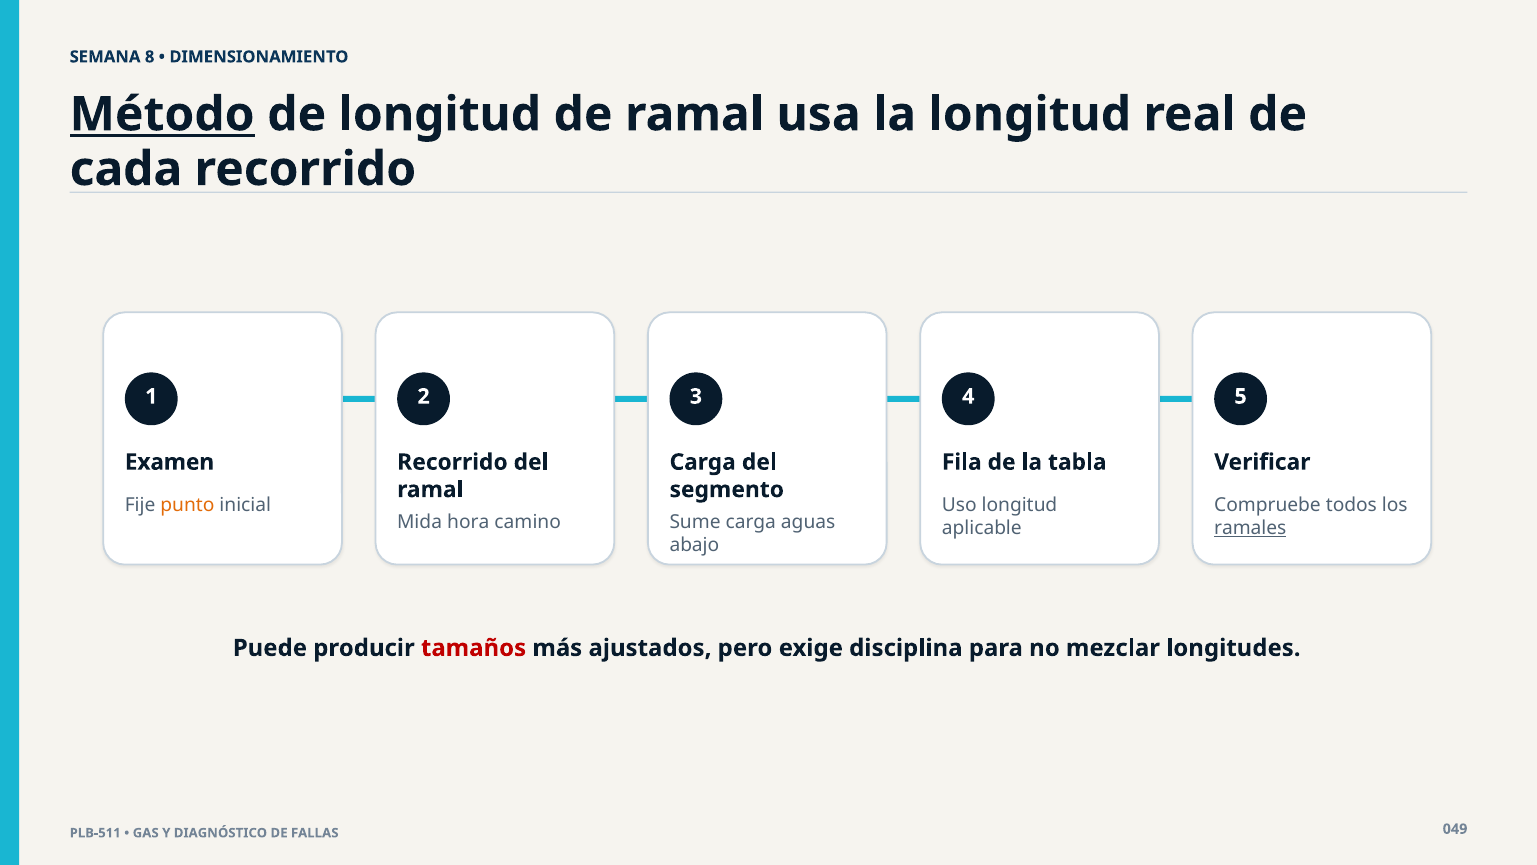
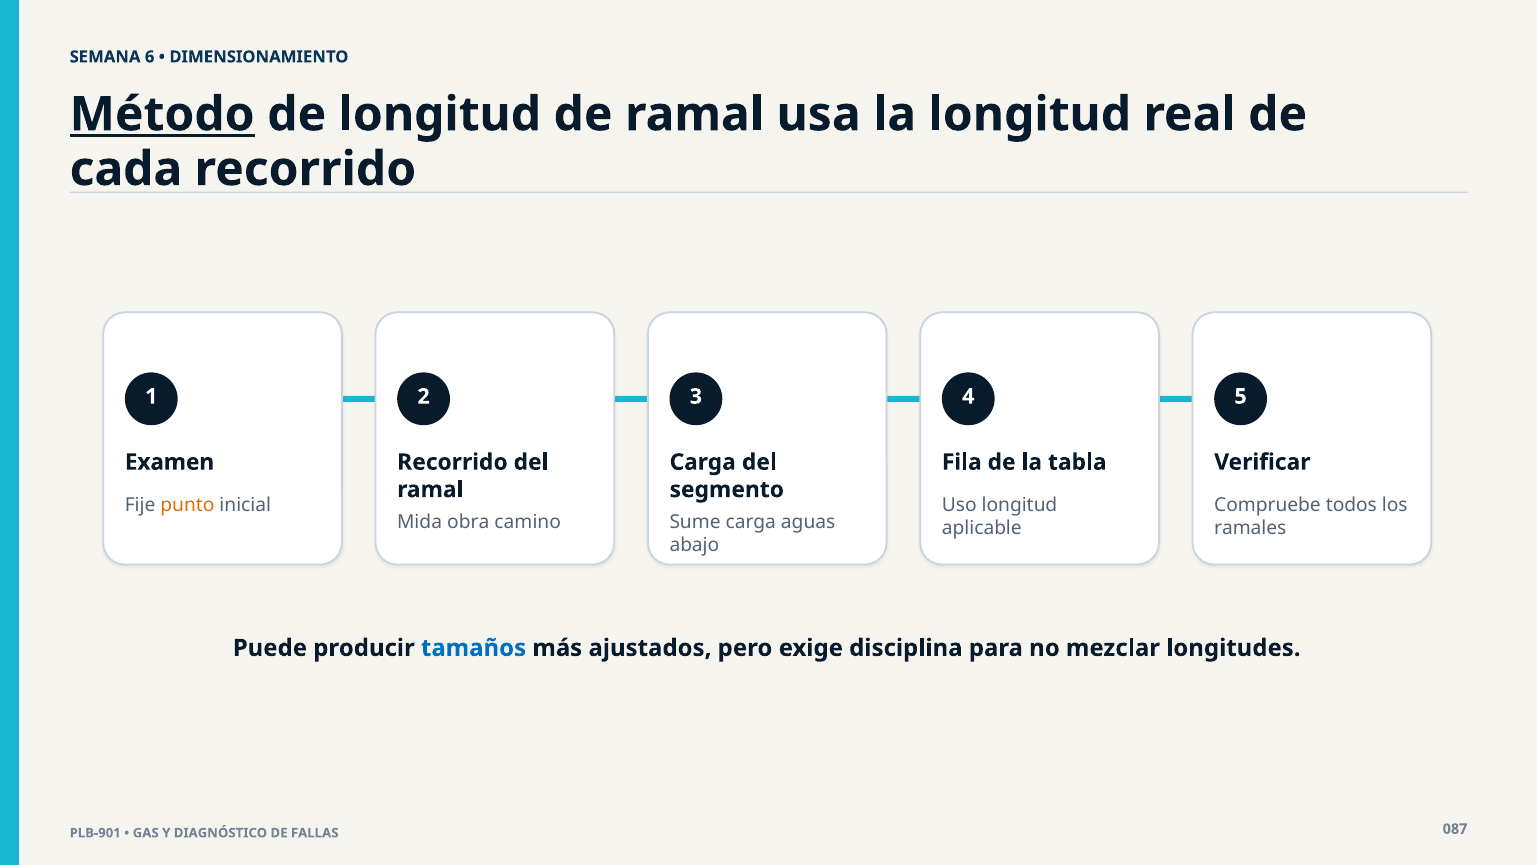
8: 8 -> 6 (150, 57)
hora: hora -> obra (468, 522)
ramales underline: present -> none (1250, 528)
tamaños colour: red -> blue (474, 648)
PLB-511: PLB-511 -> PLB-901 (95, 833)
049: 049 -> 087 (1455, 829)
